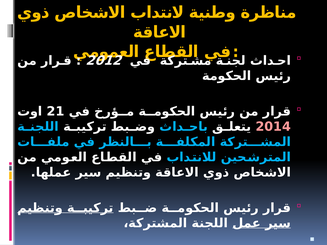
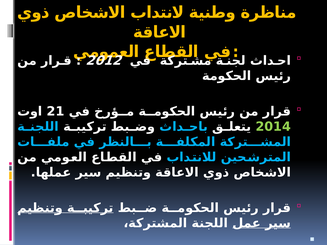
2014 colour: pink -> light green (273, 127)
